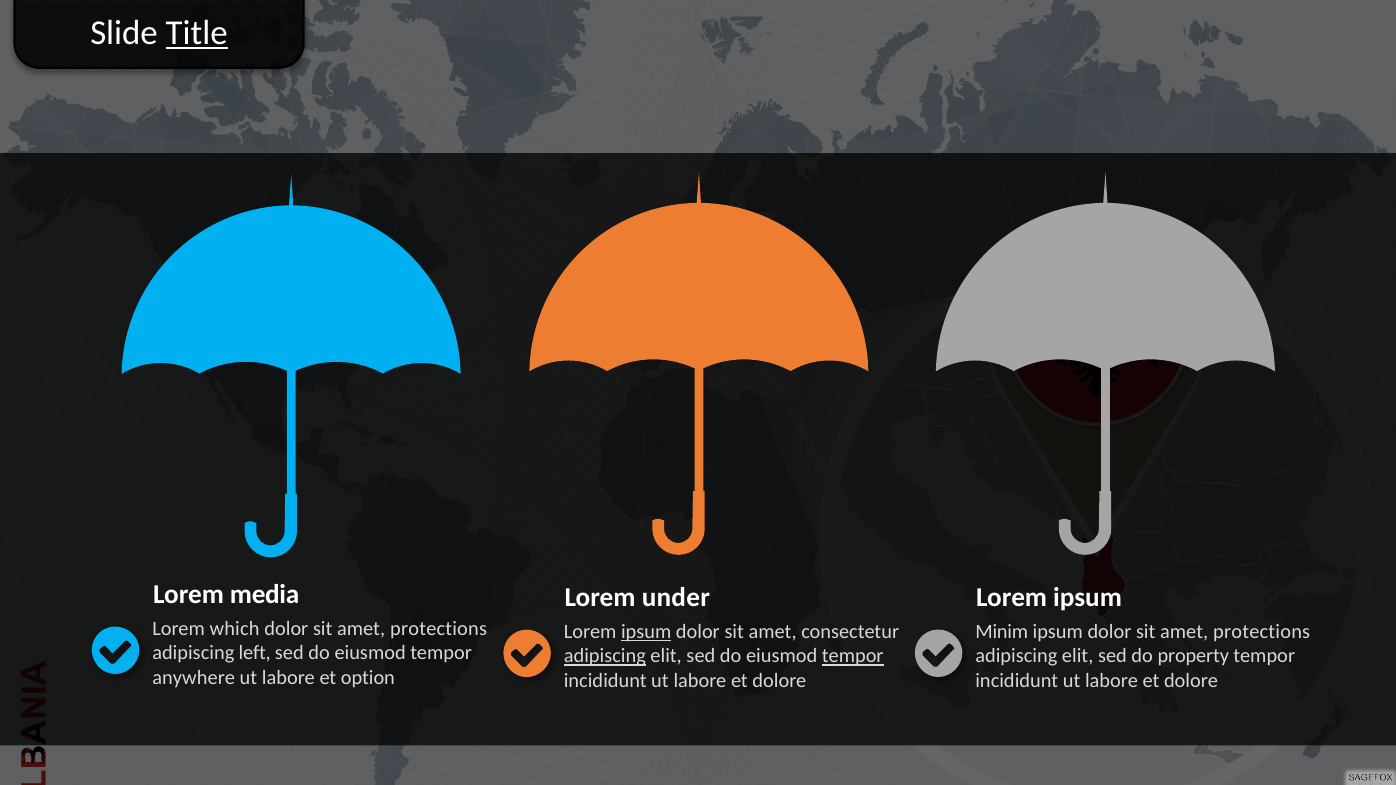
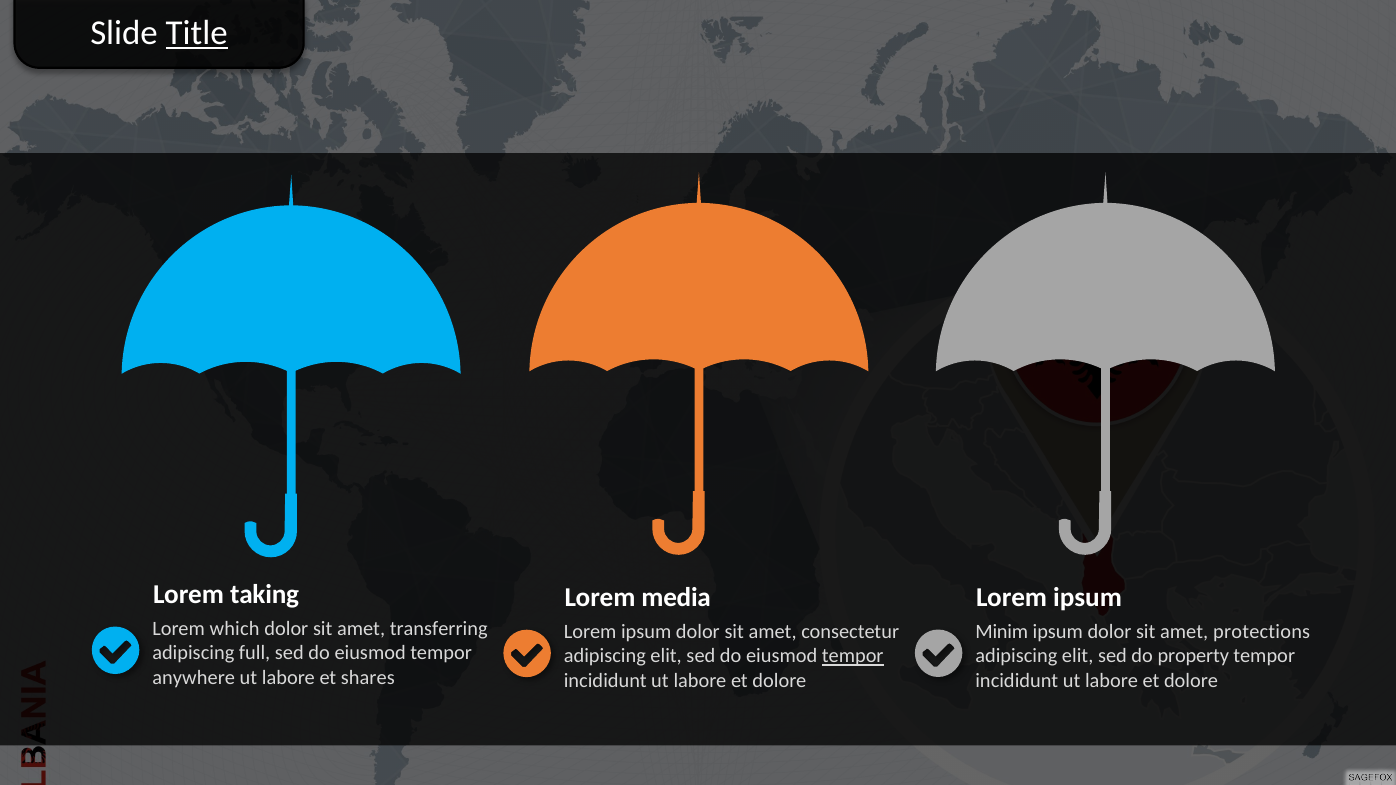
media: media -> taking (265, 595)
under: under -> media (676, 598)
protections: protections -> transferring (439, 629)
ipsum underline: present -> none (646, 632)
left: left -> full (255, 653)
adipiscing underline: present -> none (605, 656)
option: option -> shares (368, 678)
